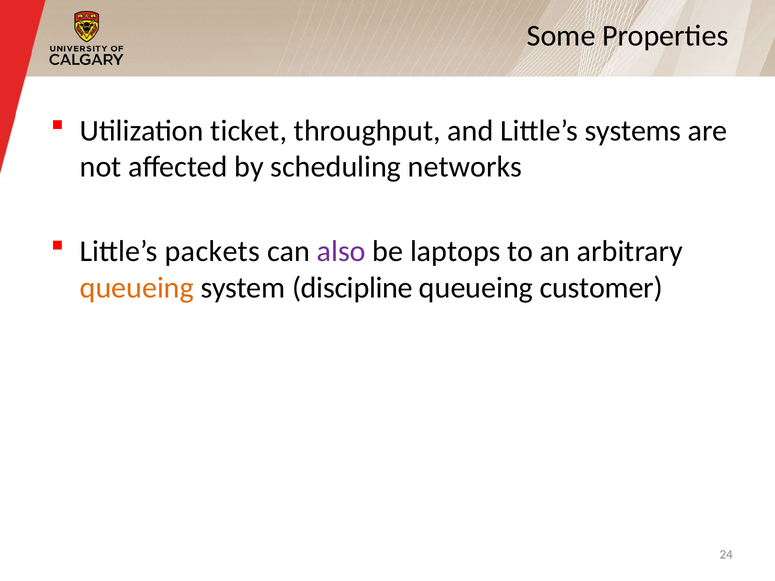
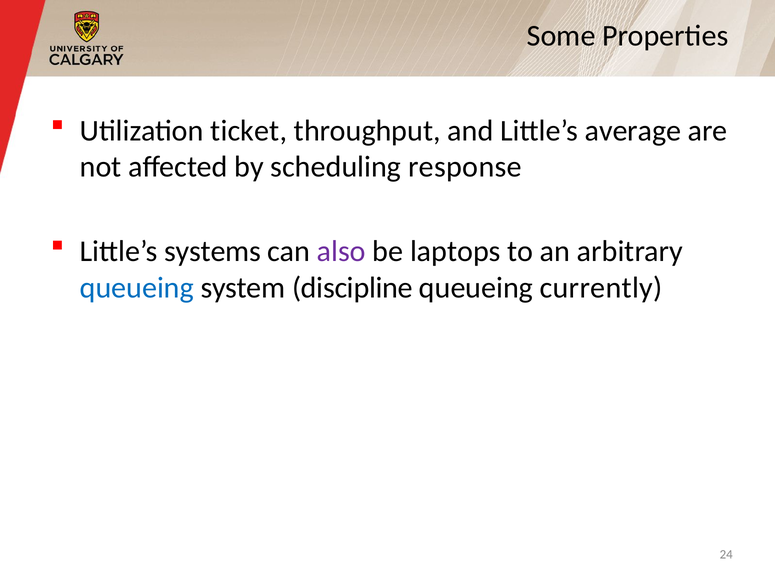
systems: systems -> average (633, 131)
networks: networks -> response (465, 167)
packets: packets -> systems (213, 252)
queueing colour: orange -> blue (137, 288)
customer: customer -> currently (601, 288)
